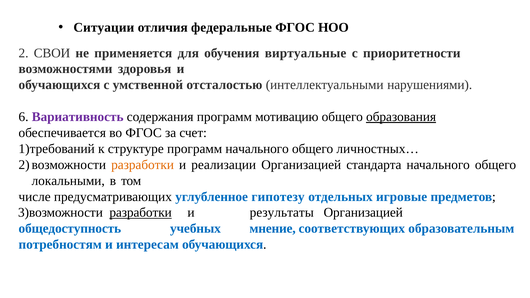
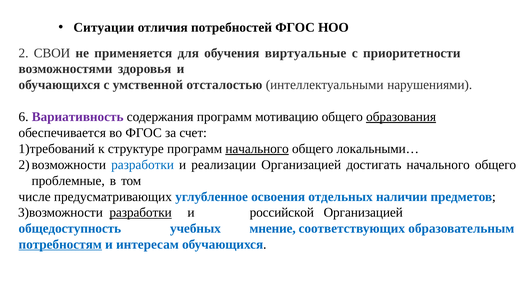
федеральные: федеральные -> потребностей (232, 27)
начального underline: none -> present (257, 149)
личностных…: личностных… -> локальными… (378, 149)
разработки colour: orange -> blue (143, 165)
стандарта: стандарта -> достигать (374, 165)
локальными: локальными -> проблемные (68, 181)
гипотезу: гипотезу -> освоения (278, 197)
игровые: игровые -> наличии (402, 197)
результаты: результаты -> российской (282, 213)
потребностям underline: none -> present (60, 244)
